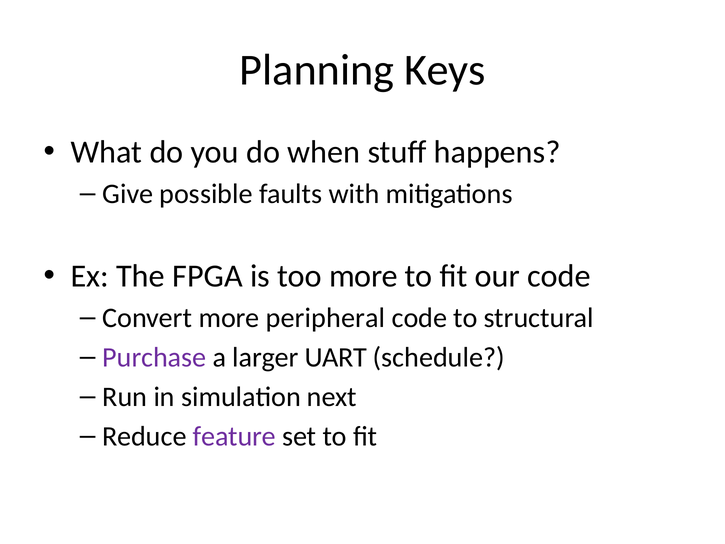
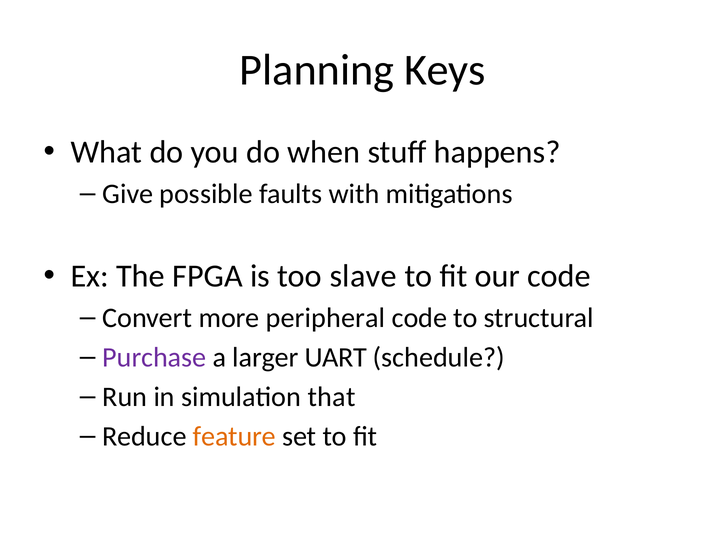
too more: more -> slave (363, 276)
next: next -> that (332, 397)
feature colour: purple -> orange (234, 436)
